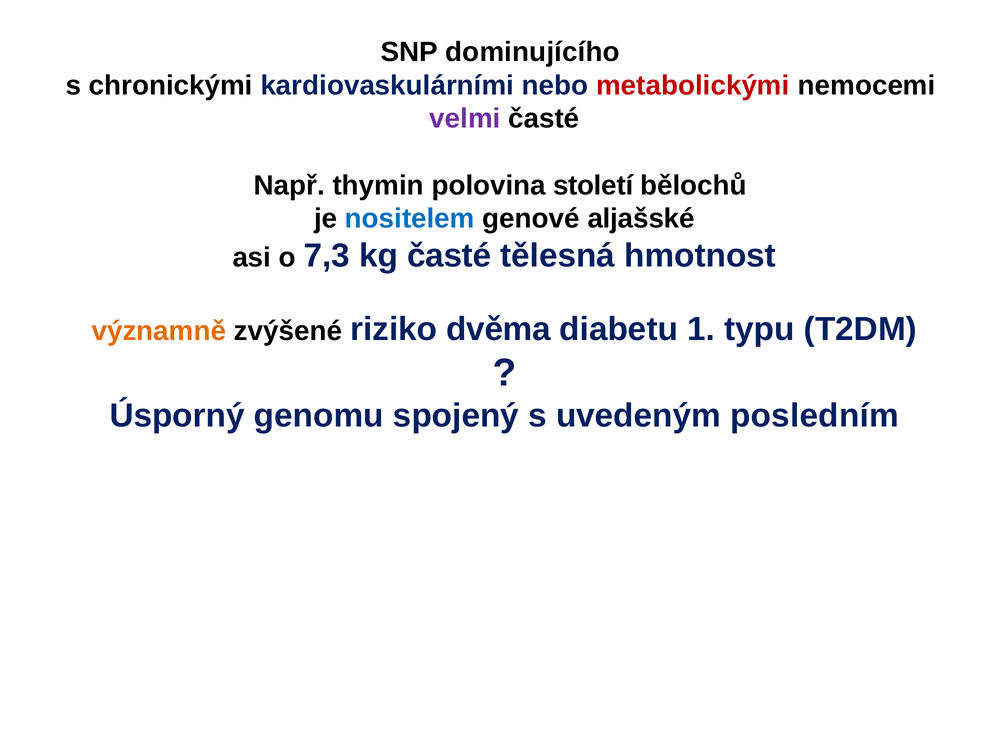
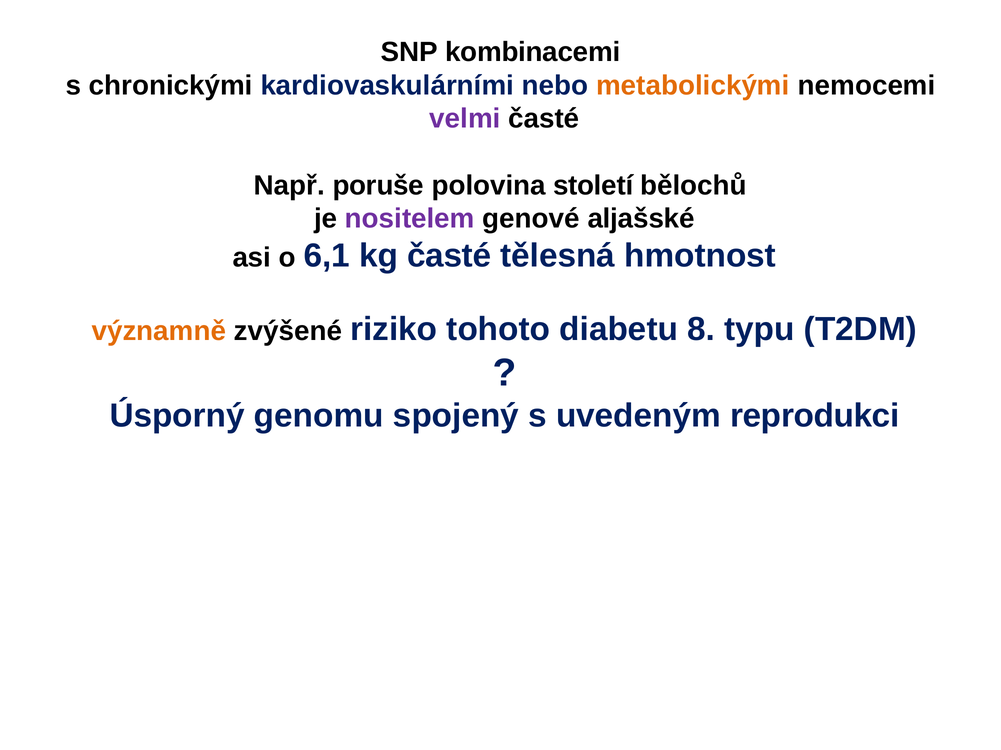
dominujícího: dominujícího -> kombinacemi (533, 52)
metabolickými colour: red -> orange (693, 85)
thymin: thymin -> poruše (378, 186)
nositelem colour: blue -> purple (410, 219)
7,3: 7,3 -> 6,1 (327, 256)
dvěma: dvěma -> tohoto (498, 329)
1: 1 -> 8 (701, 329)
posledním: posledním -> reprodukci (815, 416)
